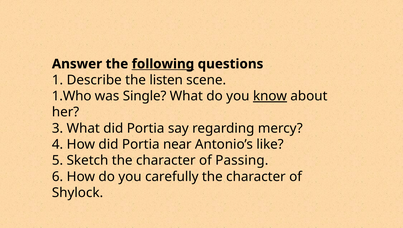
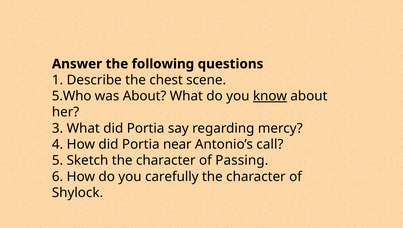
following underline: present -> none (163, 64)
listen: listen -> chest (166, 80)
1.Who: 1.Who -> 5.Who (72, 96)
was Single: Single -> About (145, 96)
like: like -> call (270, 145)
